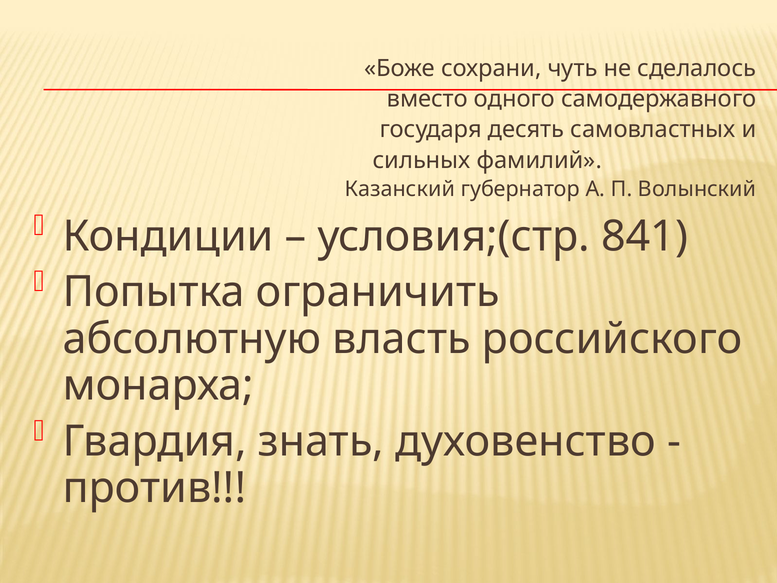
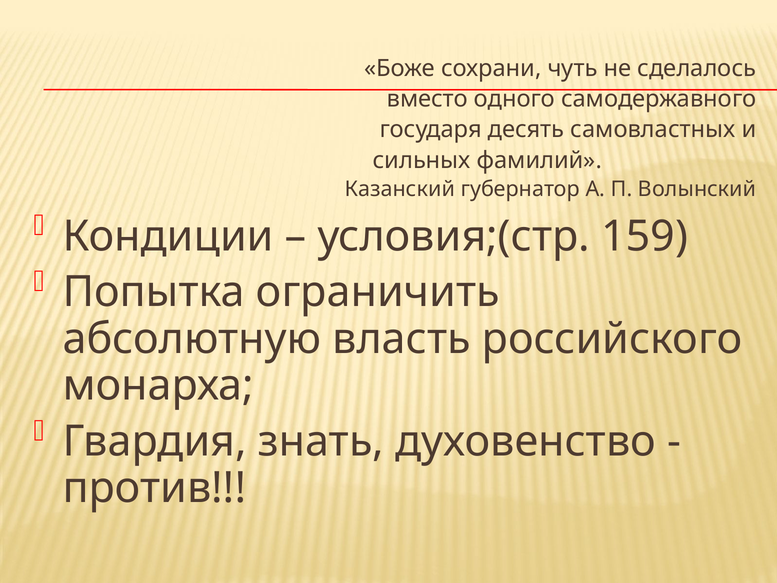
841: 841 -> 159 (645, 236)
